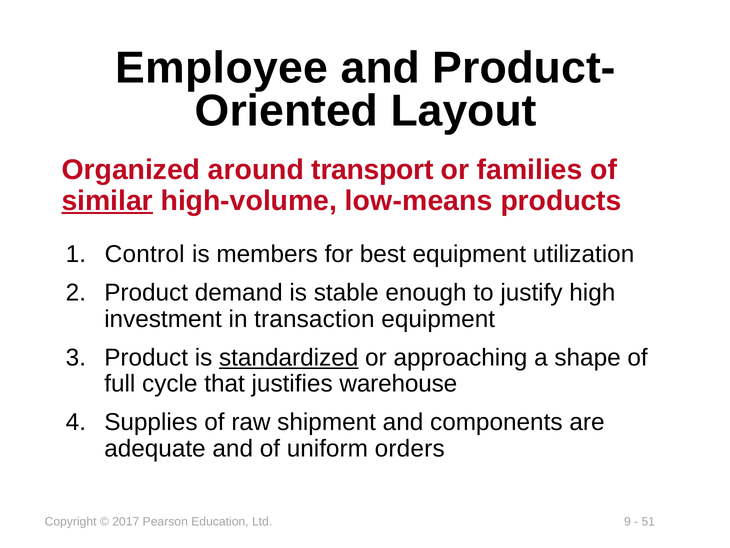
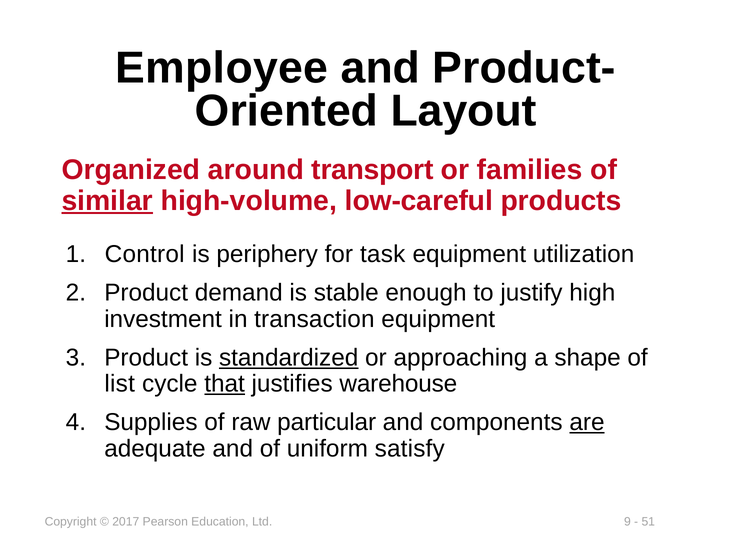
low-means: low-means -> low-careful (419, 201)
members: members -> periphery (267, 254)
best: best -> task (383, 254)
full: full -> list (120, 383)
that underline: none -> present (225, 383)
shipment: shipment -> particular (327, 422)
are underline: none -> present (587, 422)
orders: orders -> satisfy (410, 448)
